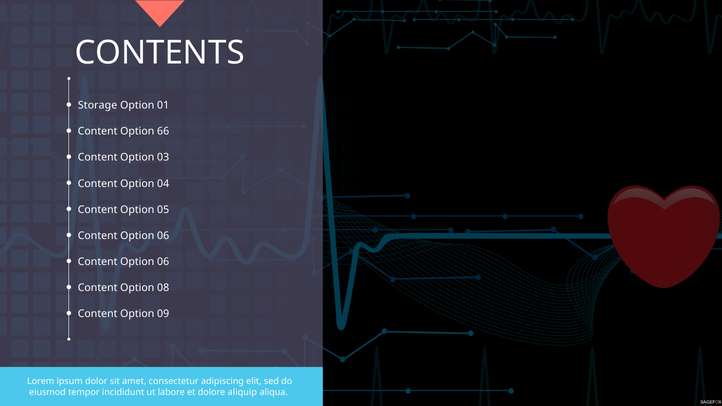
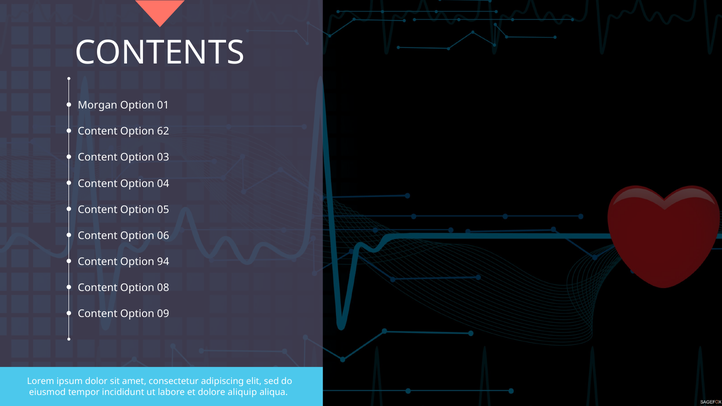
Storage: Storage -> Morgan (98, 105)
66: 66 -> 62 (163, 131)
06: 06 -> 94 (163, 262)
